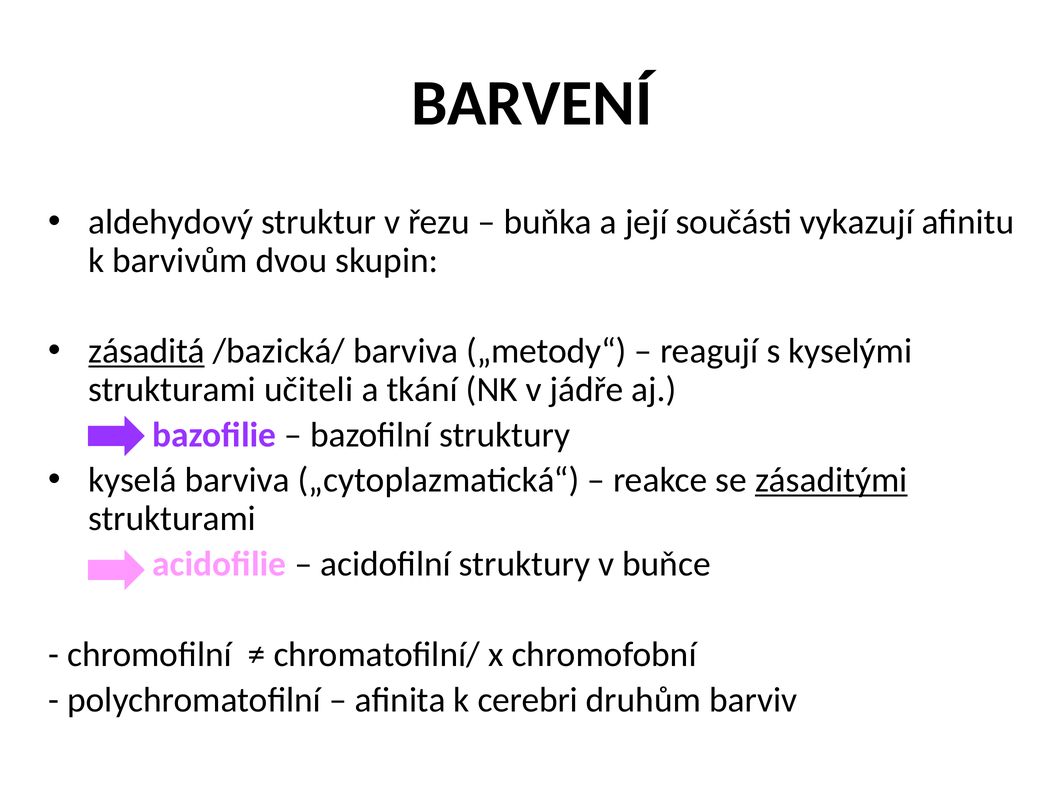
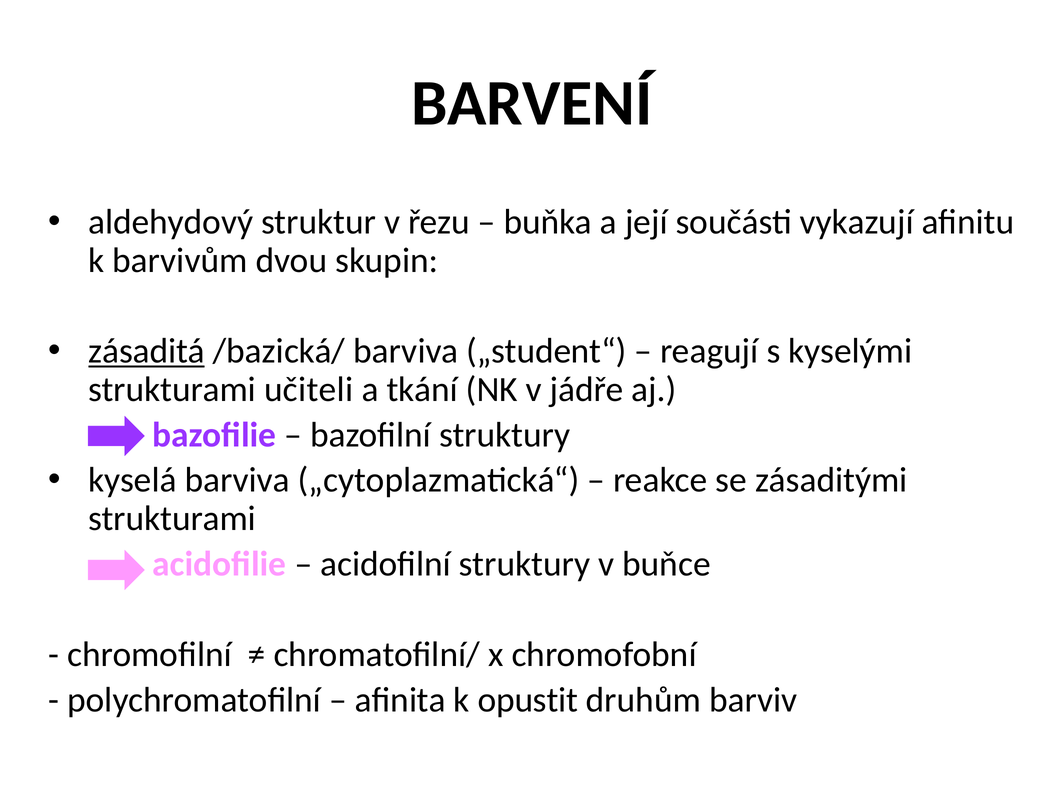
„metody“: „metody“ -> „student“ (546, 351)
zásaditými underline: present -> none (831, 480)
cerebri: cerebri -> opustit (528, 700)
